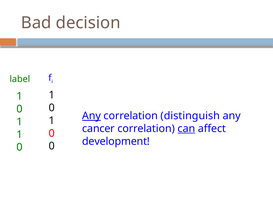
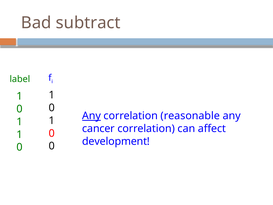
decision: decision -> subtract (88, 23)
distinguish: distinguish -> reasonable (190, 116)
can underline: present -> none (186, 128)
